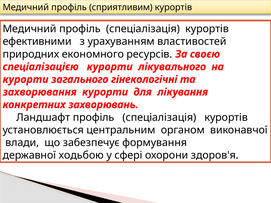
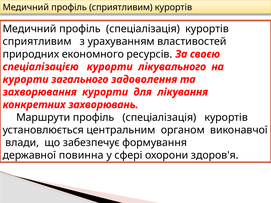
ефективними: ефективними -> сприятливим (37, 42)
гінекологічні: гінекологічні -> задоволення (144, 80)
Ландшафт: Ландшафт -> Маршрути (43, 117)
ходьбою: ходьбою -> повинна (81, 155)
